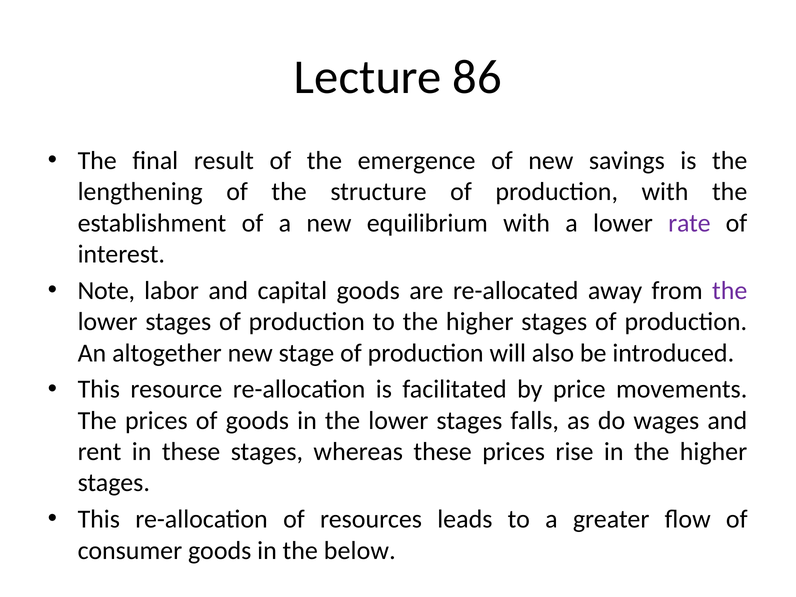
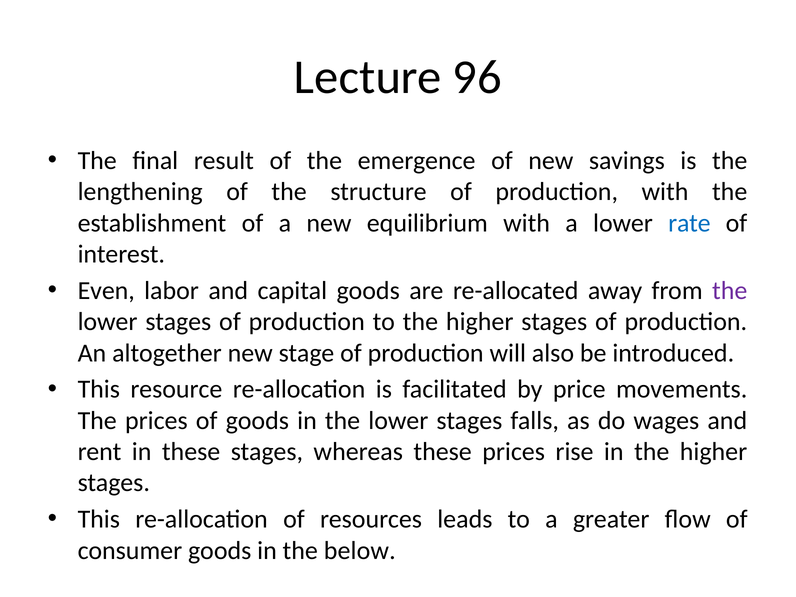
86: 86 -> 96 (477, 77)
rate colour: purple -> blue (689, 223)
Note: Note -> Even (106, 291)
